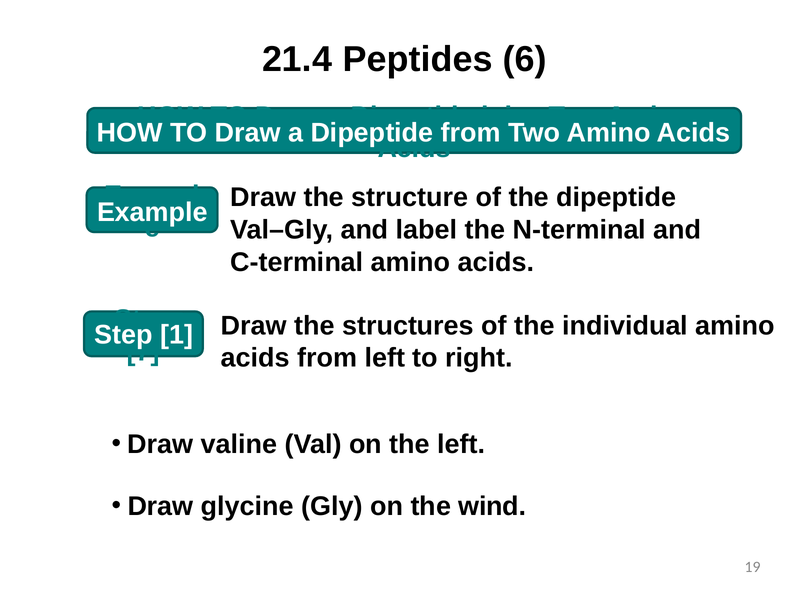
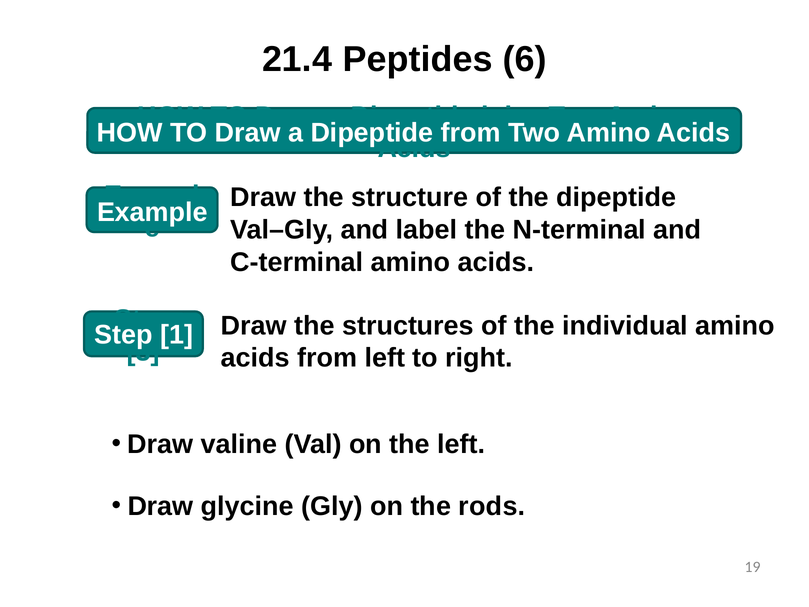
7: 7 -> 3 (143, 352)
wind: wind -> rods (492, 506)
